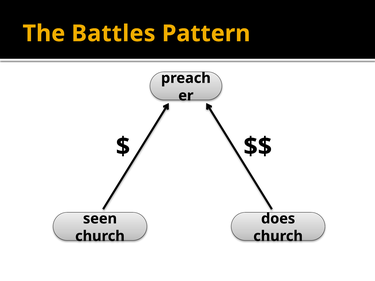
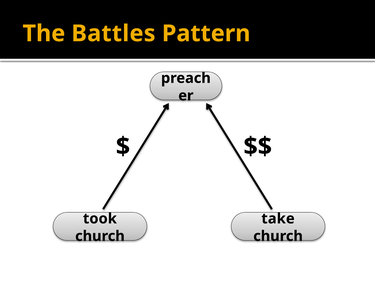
seen: seen -> took (100, 219)
does: does -> take (278, 219)
